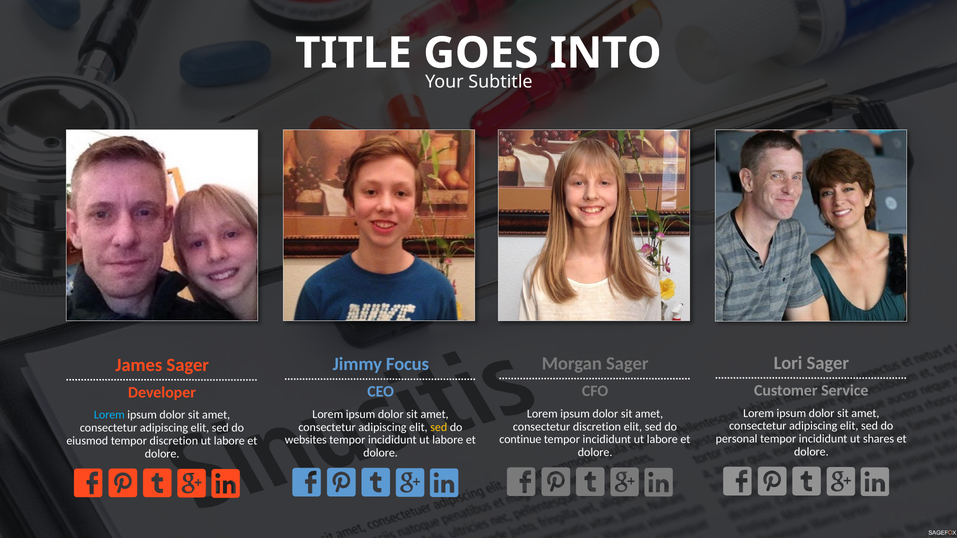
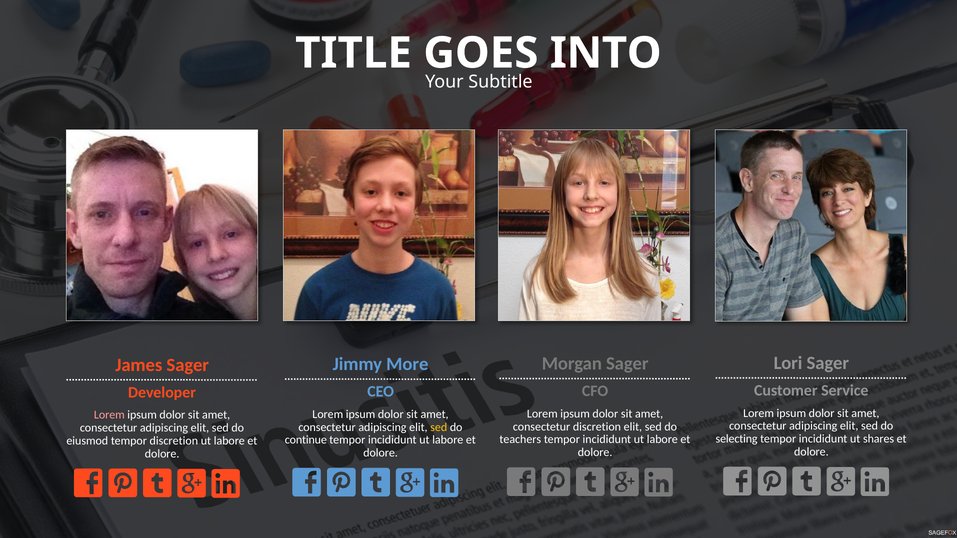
Focus: Focus -> More (407, 364)
Lorem colour: light blue -> pink (109, 415)
personal: personal -> selecting (737, 439)
continue: continue -> teachers (520, 440)
websites: websites -> continue (306, 440)
